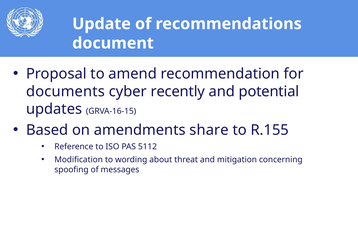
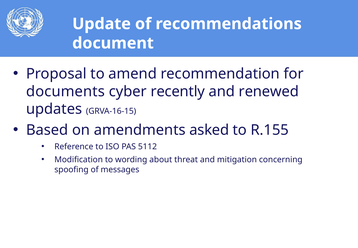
potential: potential -> renewed (269, 91)
share: share -> asked (209, 130)
